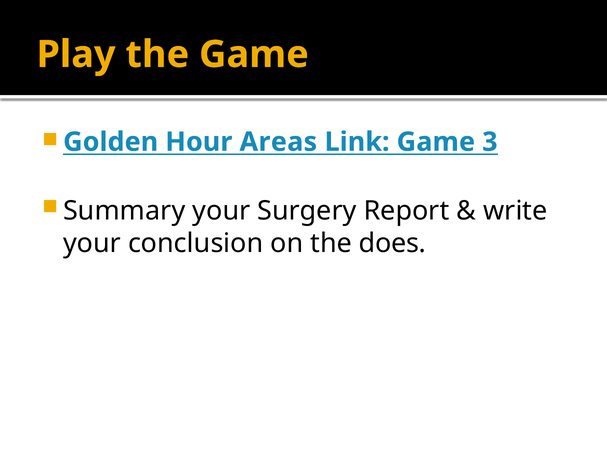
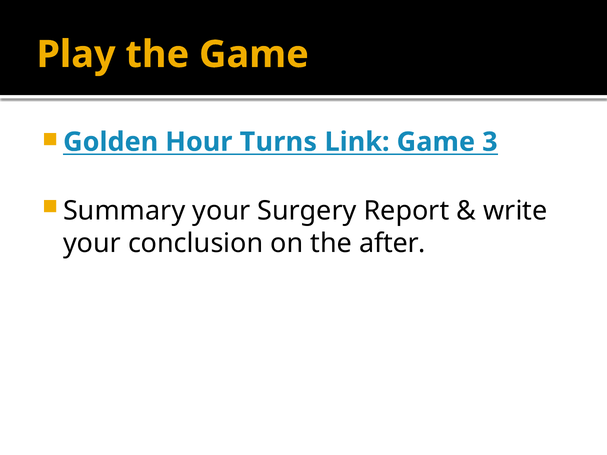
Areas: Areas -> Turns (278, 142)
does: does -> after (392, 244)
